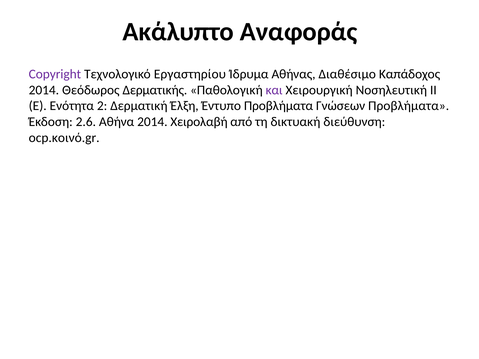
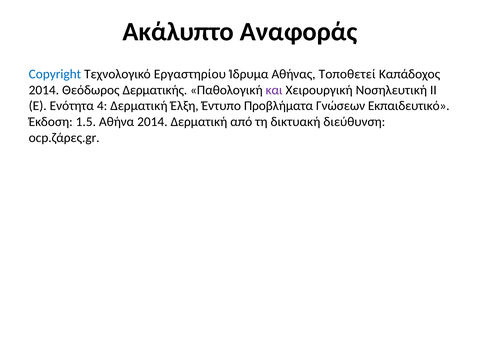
Copyright colour: purple -> blue (55, 74)
Διαθέσιμο: Διαθέσιμο -> Τοποθετεί (347, 74)
2: 2 -> 4 (102, 106)
Γνώσεων Προβλήματα: Προβλήματα -> Εκπαιδευτικό (409, 106)
2.6: 2.6 -> 1.5 (86, 122)
2014 Χειρολαβή: Χειρολαβή -> Δερματική (199, 122)
ocp.κοινό.gr: ocp.κοινό.gr -> ocp.ζάρες.gr (64, 138)
